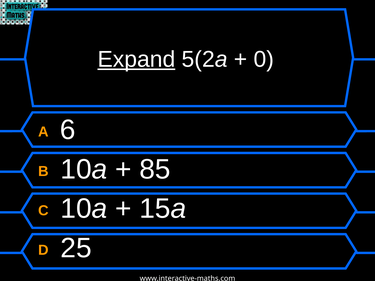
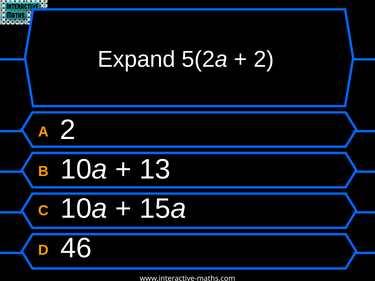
Expand underline: present -> none (136, 59)
0: 0 -> 2 (264, 59)
A 6: 6 -> 2 (68, 130)
85: 85 -> 13 (155, 169)
25: 25 -> 46 (76, 248)
